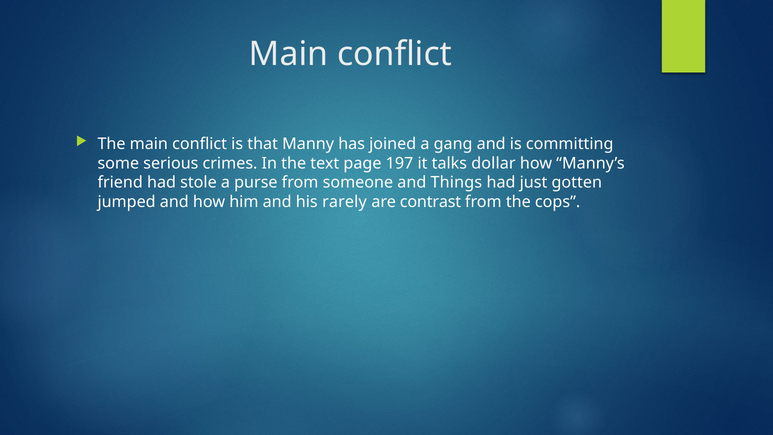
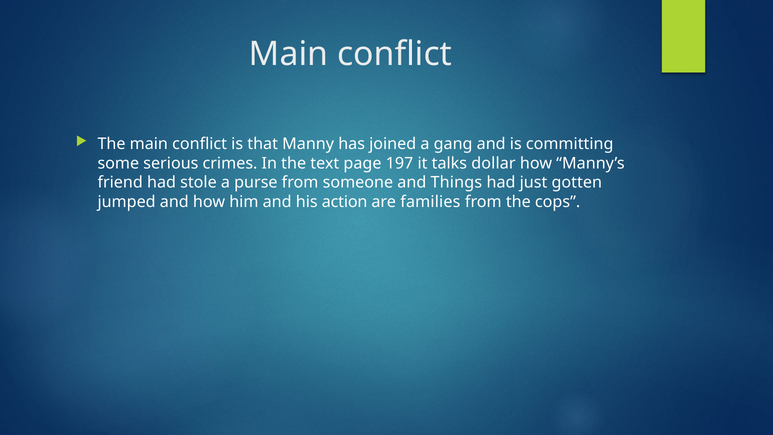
rarely: rarely -> action (345, 202)
contrast: contrast -> families (430, 202)
